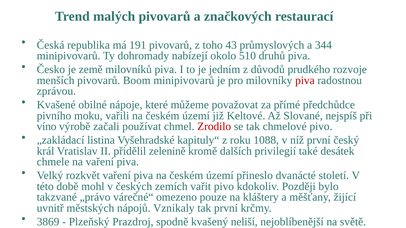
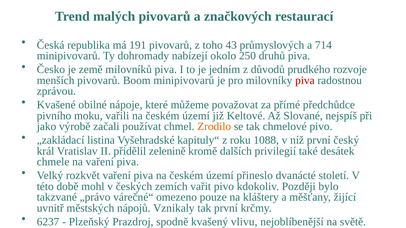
344: 344 -> 714 (323, 45)
510: 510 -> 250 (247, 56)
víno: víno -> jako (47, 127)
Zrodilo colour: red -> orange (214, 127)
3869: 3869 -> 6237 (48, 222)
neliší: neliší -> vlivu (244, 222)
